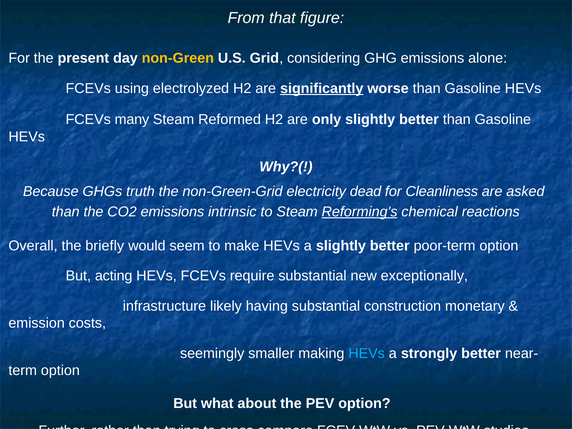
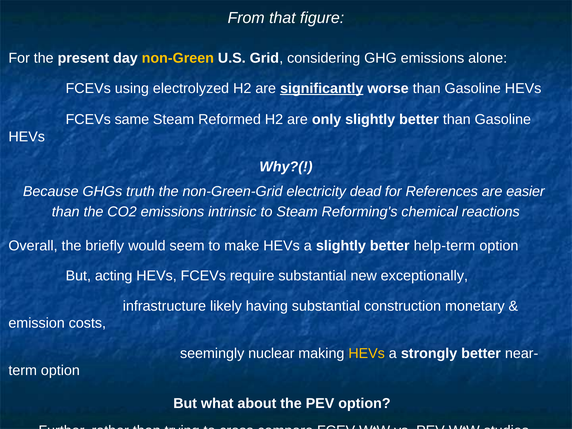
many: many -> same (132, 120)
Cleanliness: Cleanliness -> References (442, 191)
asked: asked -> easier (525, 191)
Reforming's underline: present -> none (360, 212)
poor-term: poor-term -> help-term (444, 246)
smaller: smaller -> nuclear (271, 353)
HEVs colour: light blue -> yellow (367, 353)
